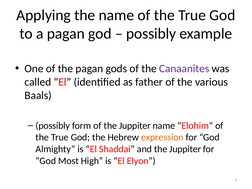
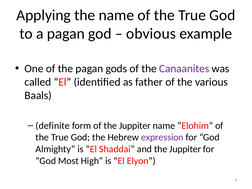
possibly: possibly -> obvious (151, 34)
possibly: possibly -> definite (53, 126)
expression colour: orange -> purple (162, 137)
